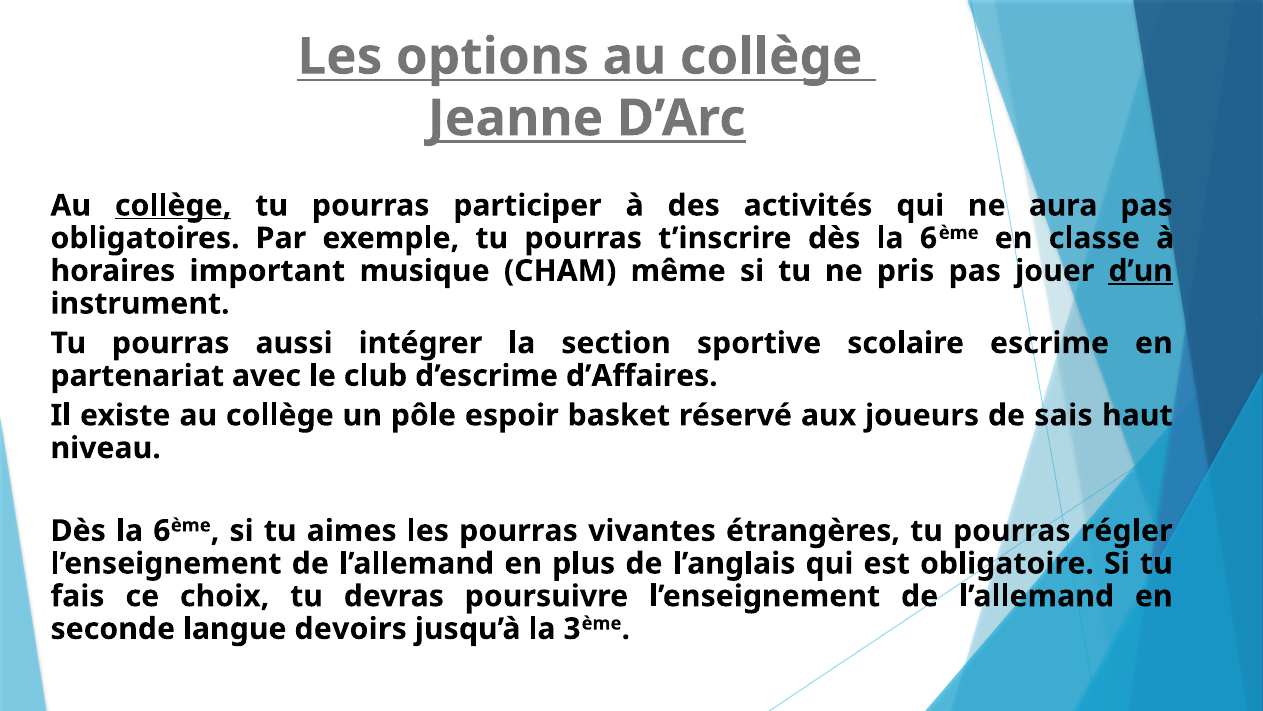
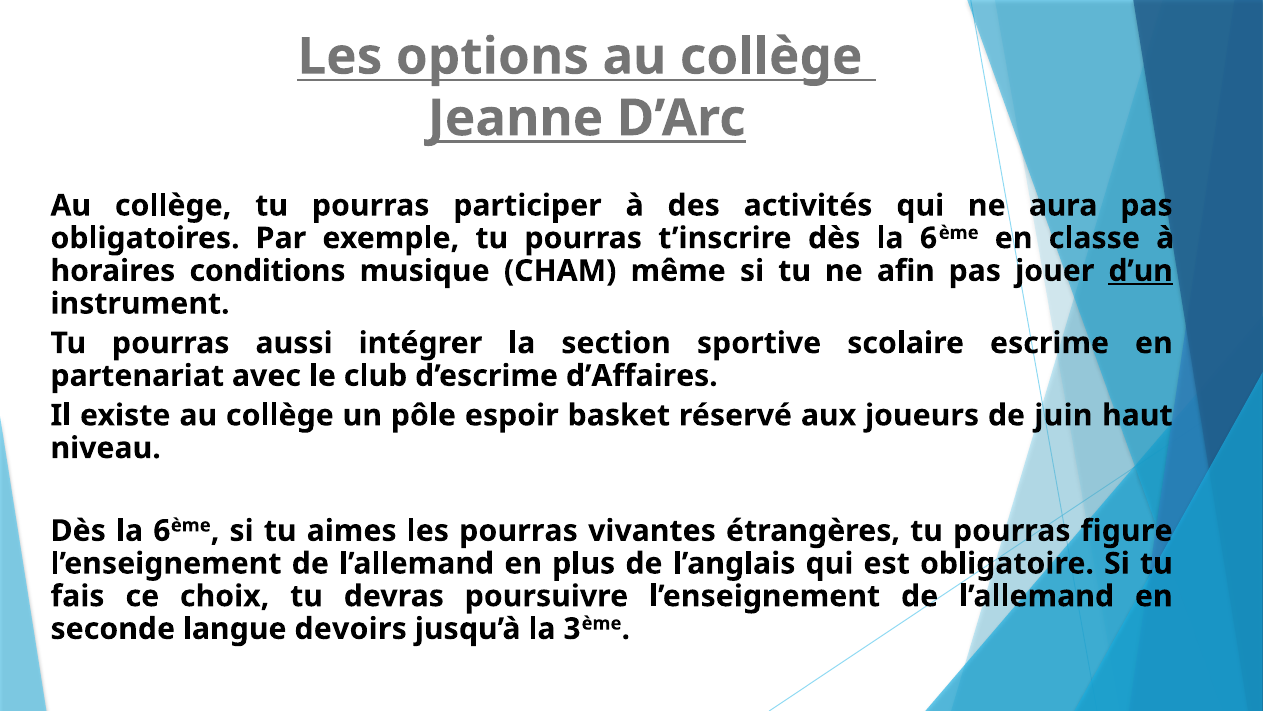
collège underline: present -> none (173, 205)
important: important -> conditions (268, 271)
pris: pris -> afin (906, 271)
sais: sais -> juin (1063, 415)
régler: régler -> figure (1127, 530)
